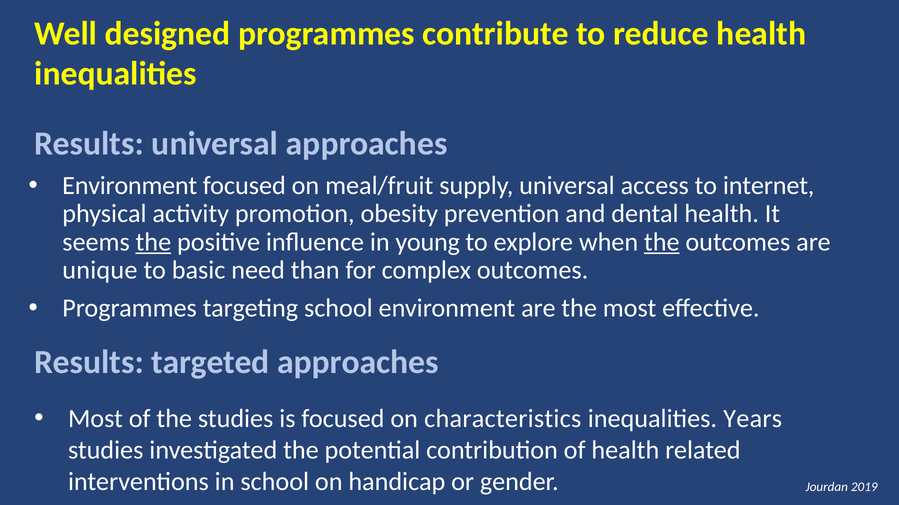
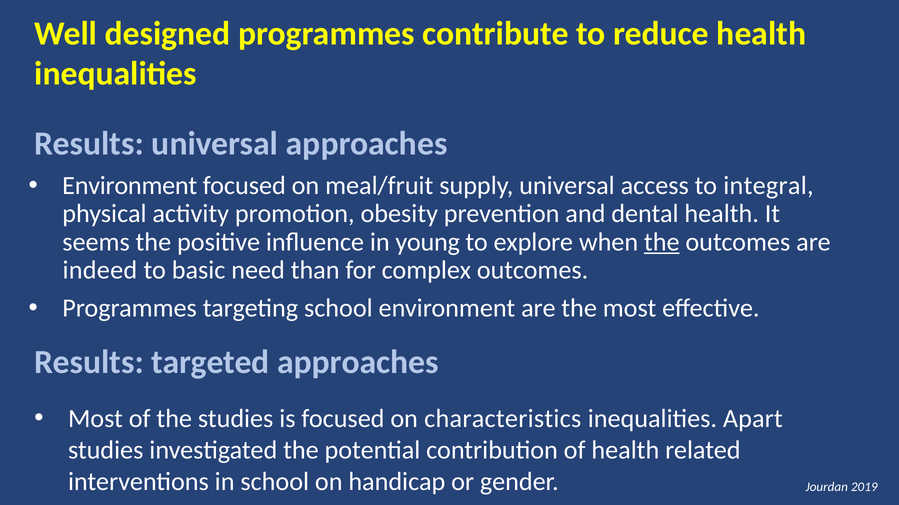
internet: internet -> integral (768, 186)
the underline: present -> none (153, 242)
unique: unique -> indeed (100, 271)
Years: Years -> Apart (753, 419)
